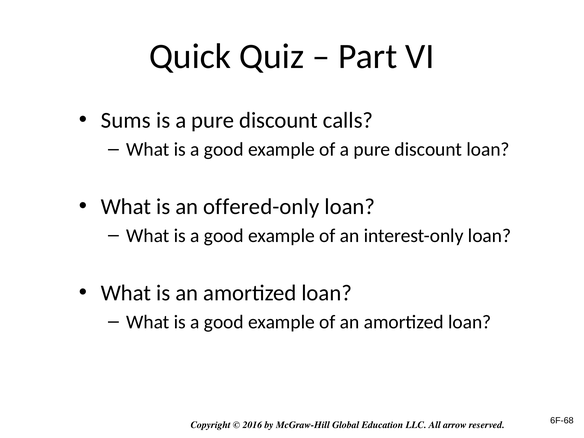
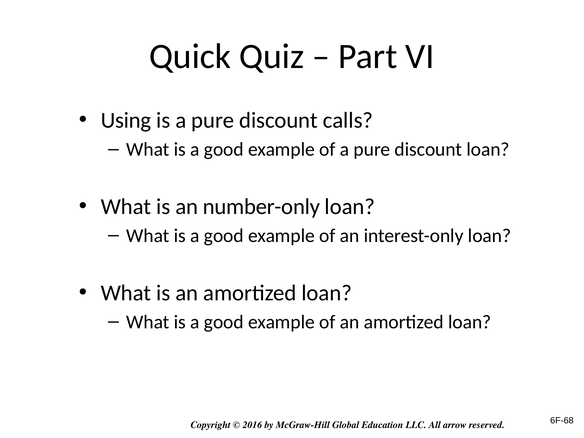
Sums: Sums -> Using (126, 120)
offered-only: offered-only -> number-only (261, 207)
